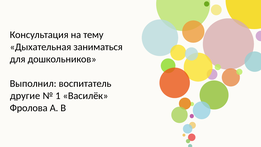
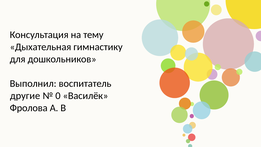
заниматься: заниматься -> гимнастику (98, 47)
1: 1 -> 0 (58, 96)
